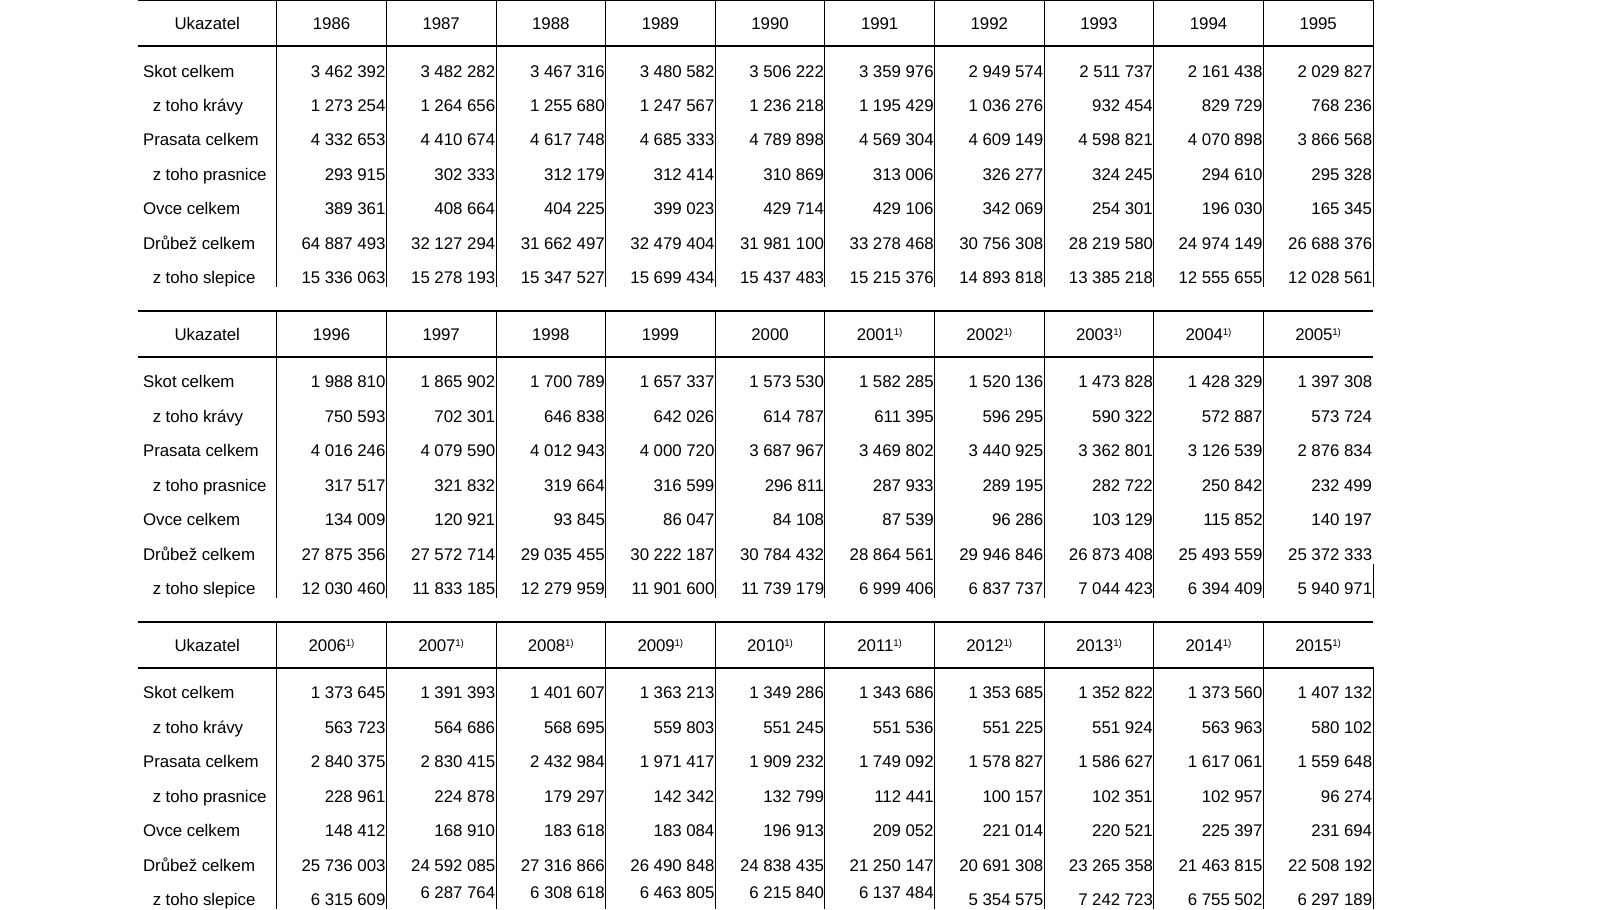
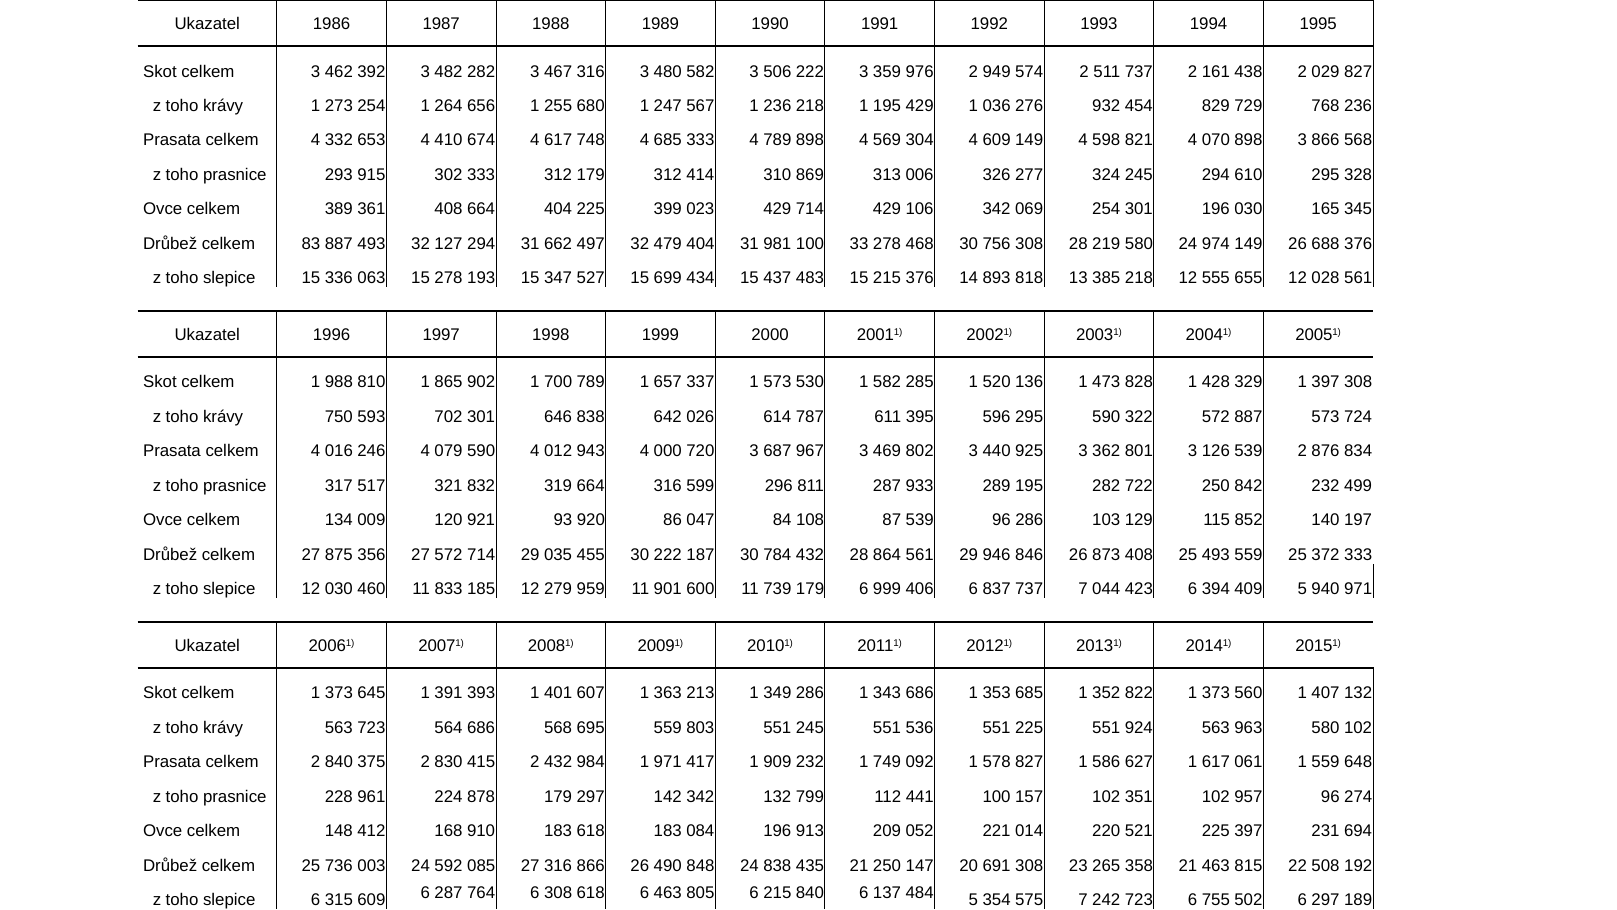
64: 64 -> 83 (311, 244)
845: 845 -> 920 (591, 520)
